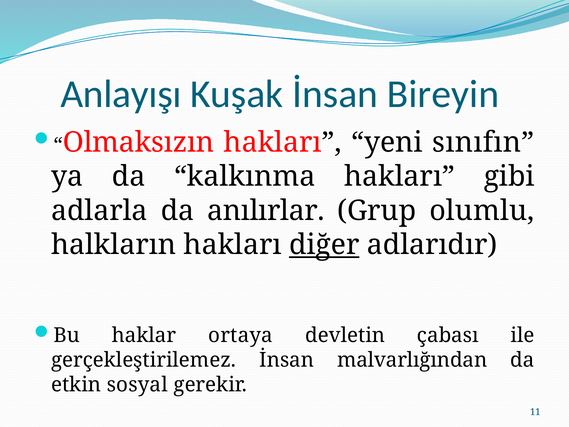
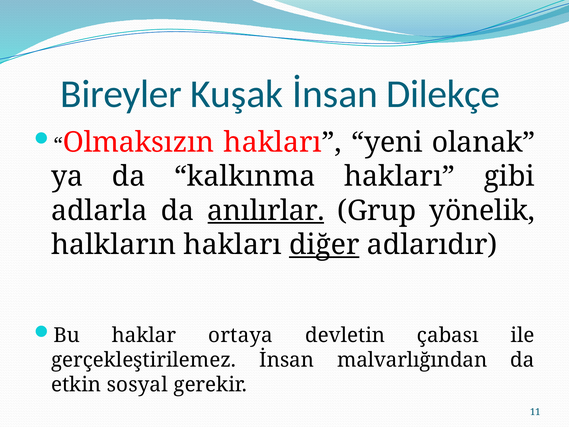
Anlayışı: Anlayışı -> Bireyler (121, 94)
Bireyin: Bireyin -> Dilekçe (443, 94)
sınıfın: sınıfın -> olanak (484, 142)
anılırlar underline: none -> present (266, 211)
olumlu: olumlu -> yönelik (482, 211)
